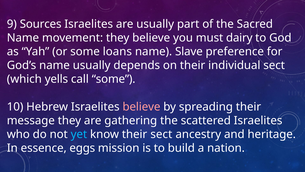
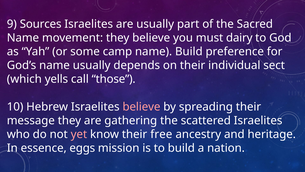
loans: loans -> camp (117, 52)
name Slave: Slave -> Build (189, 52)
call some: some -> those (114, 79)
yet colour: light blue -> pink (79, 134)
their sect: sect -> free (161, 134)
